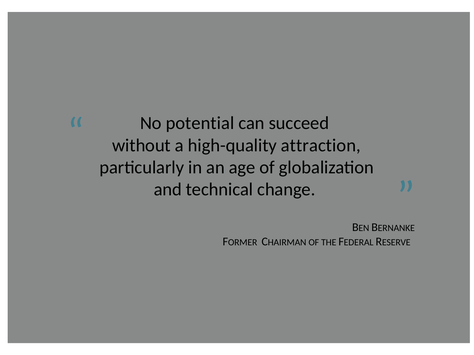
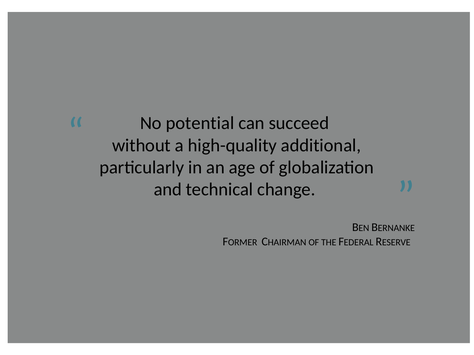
attraction: attraction -> additional (321, 146)
